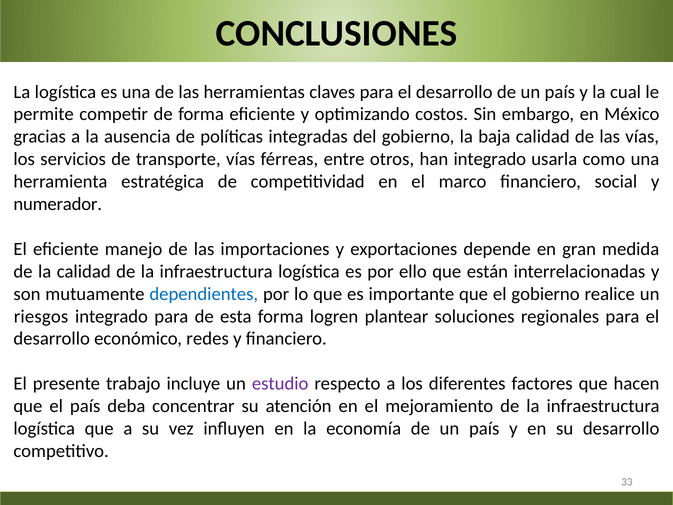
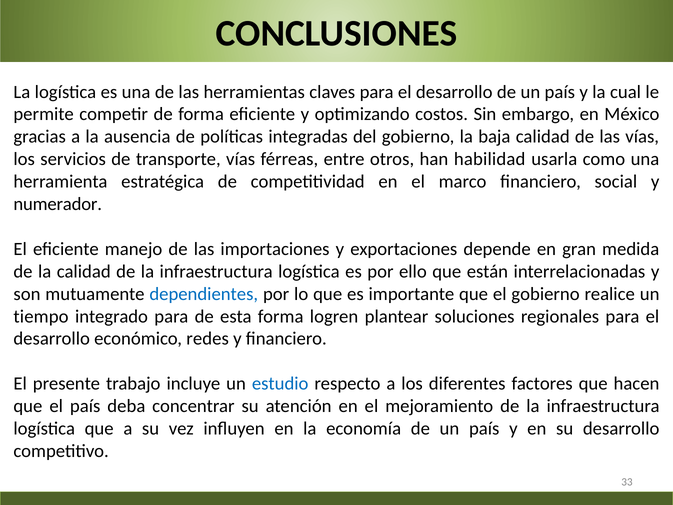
han integrado: integrado -> habilidad (490, 159)
riesgos: riesgos -> tiempo (41, 316)
estudio colour: purple -> blue (280, 384)
